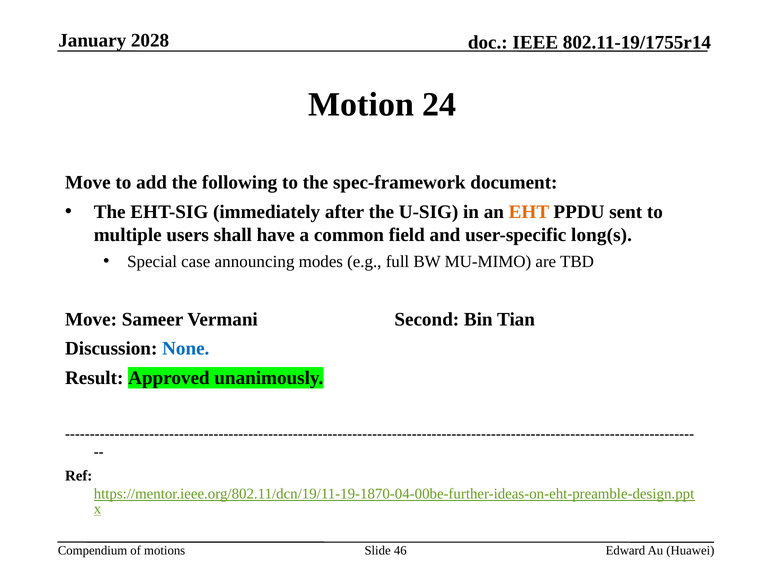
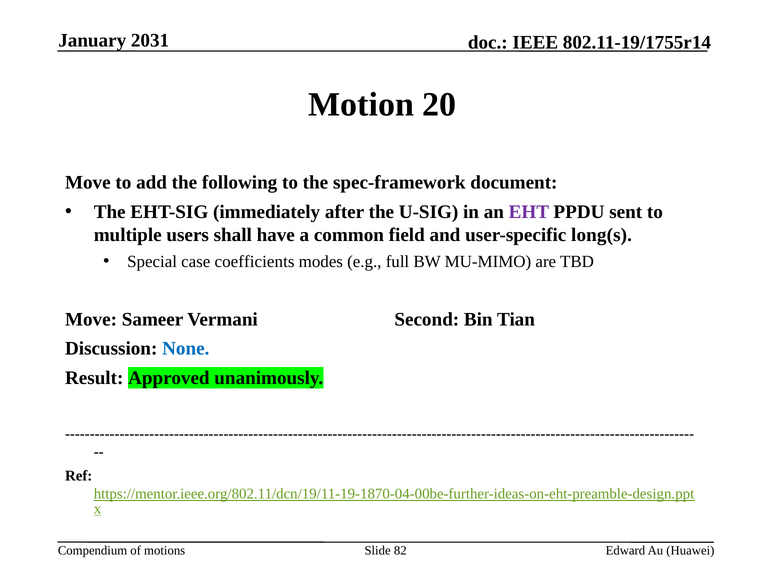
2028: 2028 -> 2031 (150, 41)
24: 24 -> 20 (439, 104)
EHT colour: orange -> purple (529, 212)
announcing: announcing -> coefficients (255, 262)
46: 46 -> 82 (400, 550)
